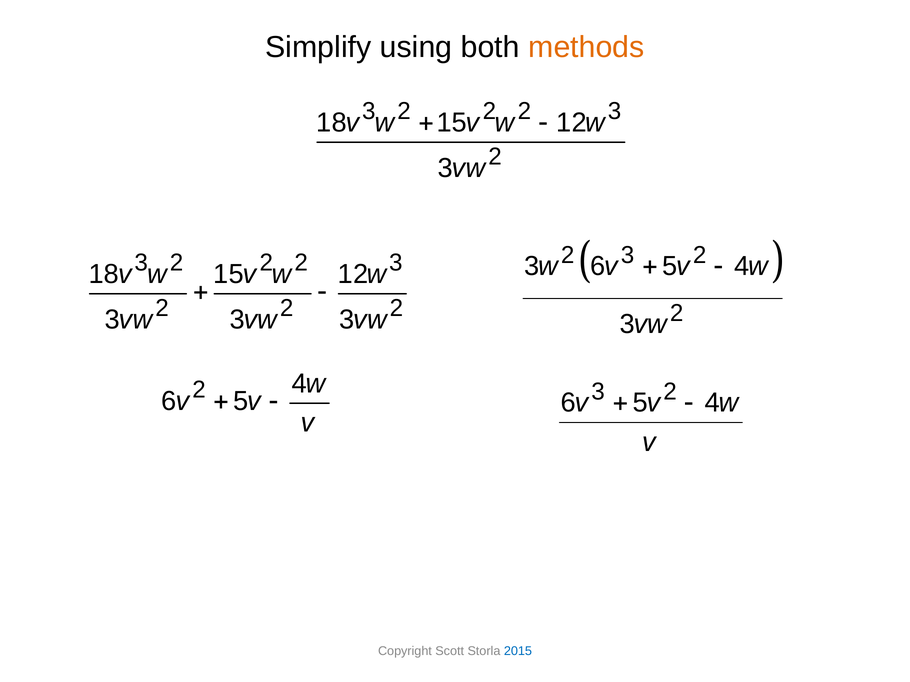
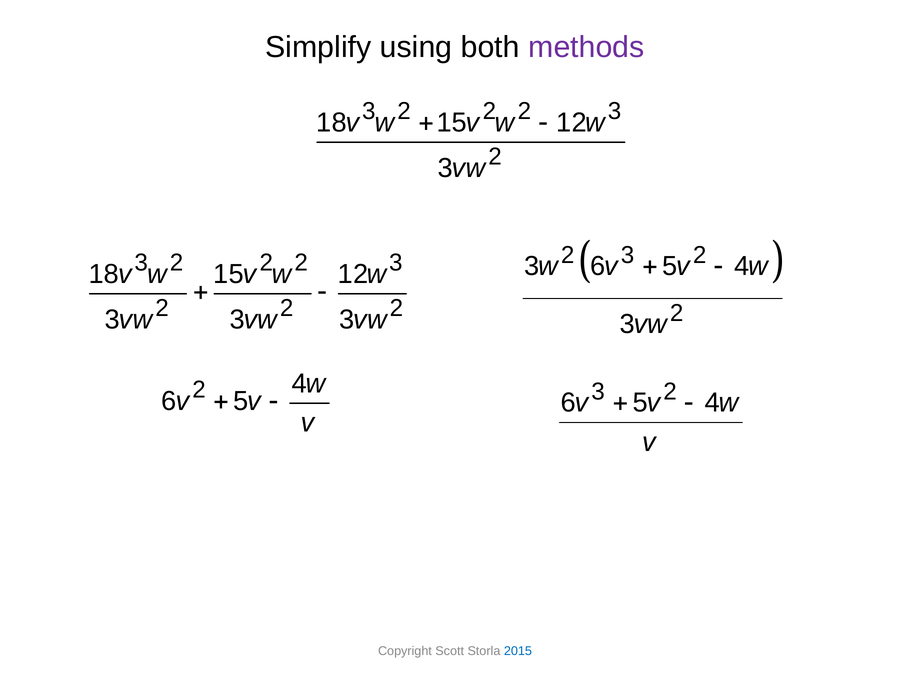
methods colour: orange -> purple (586, 48)
